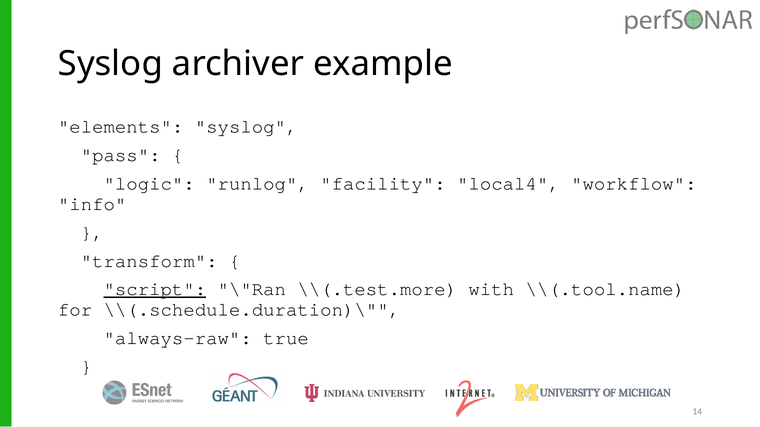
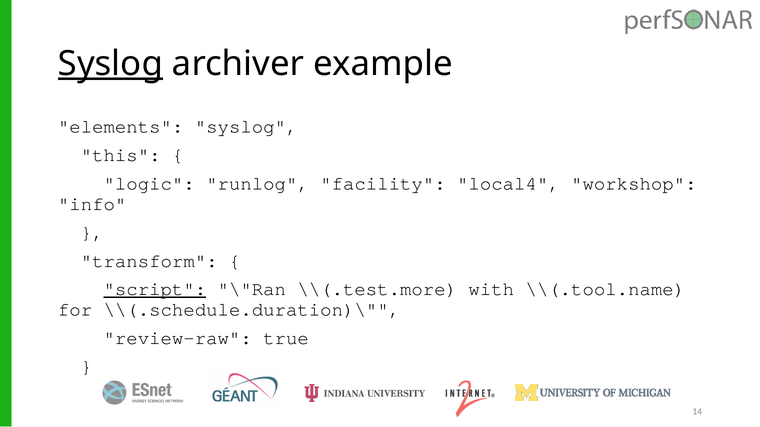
Syslog underline: none -> present (110, 64)
pass: pass -> this (121, 155)
workflow: workflow -> workshop (634, 184)
always-raw: always-raw -> review-raw (178, 338)
